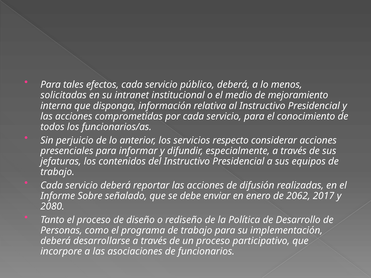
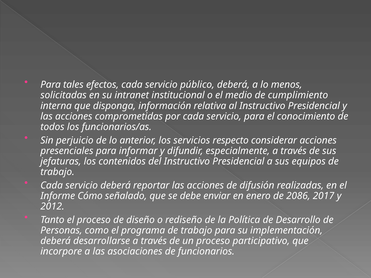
mejoramiento: mejoramiento -> cumplimiento (298, 95)
Sobre: Sobre -> Cómo (90, 196)
2062: 2062 -> 2086 (298, 196)
2080: 2080 -> 2012 (52, 207)
